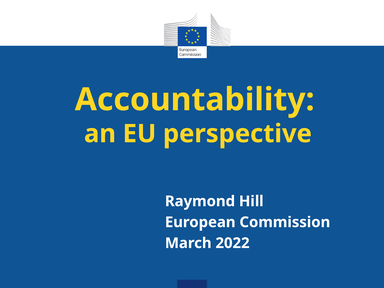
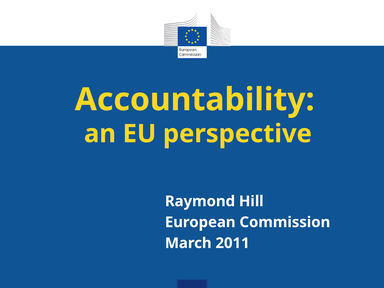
2022: 2022 -> 2011 (233, 243)
